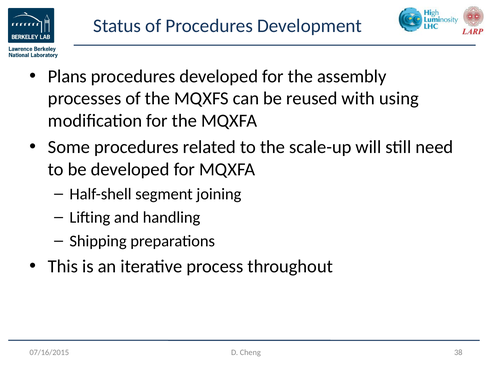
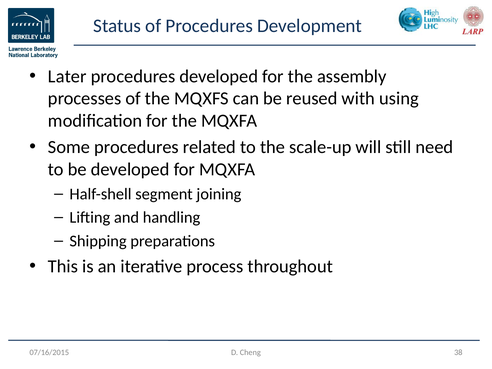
Plans: Plans -> Later (67, 76)
